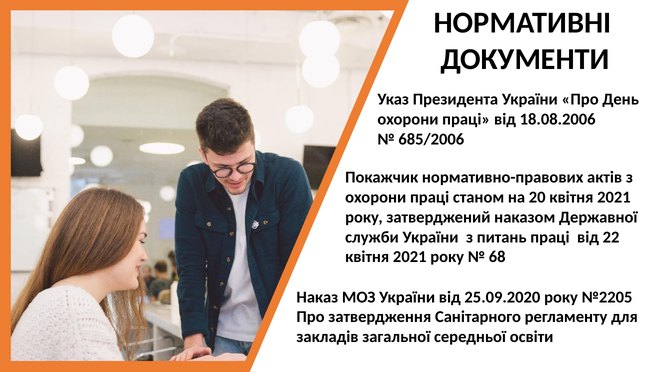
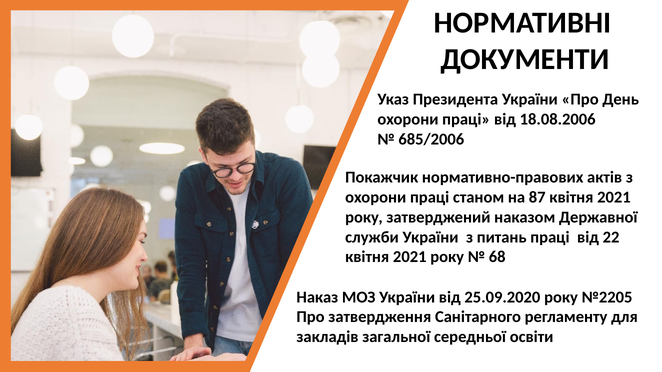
20: 20 -> 87 (537, 198)
